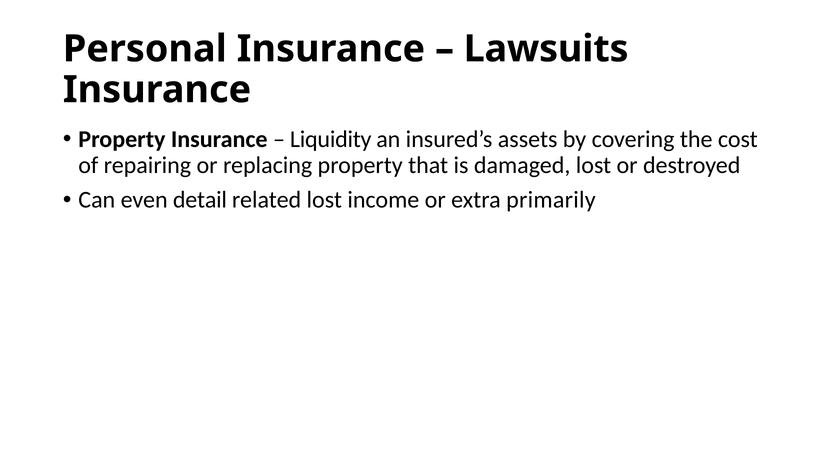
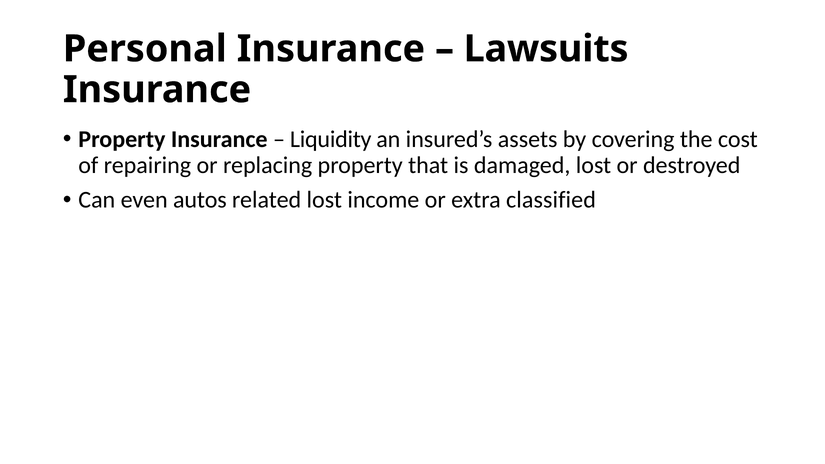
detail: detail -> autos (200, 200)
primarily: primarily -> classified (551, 200)
